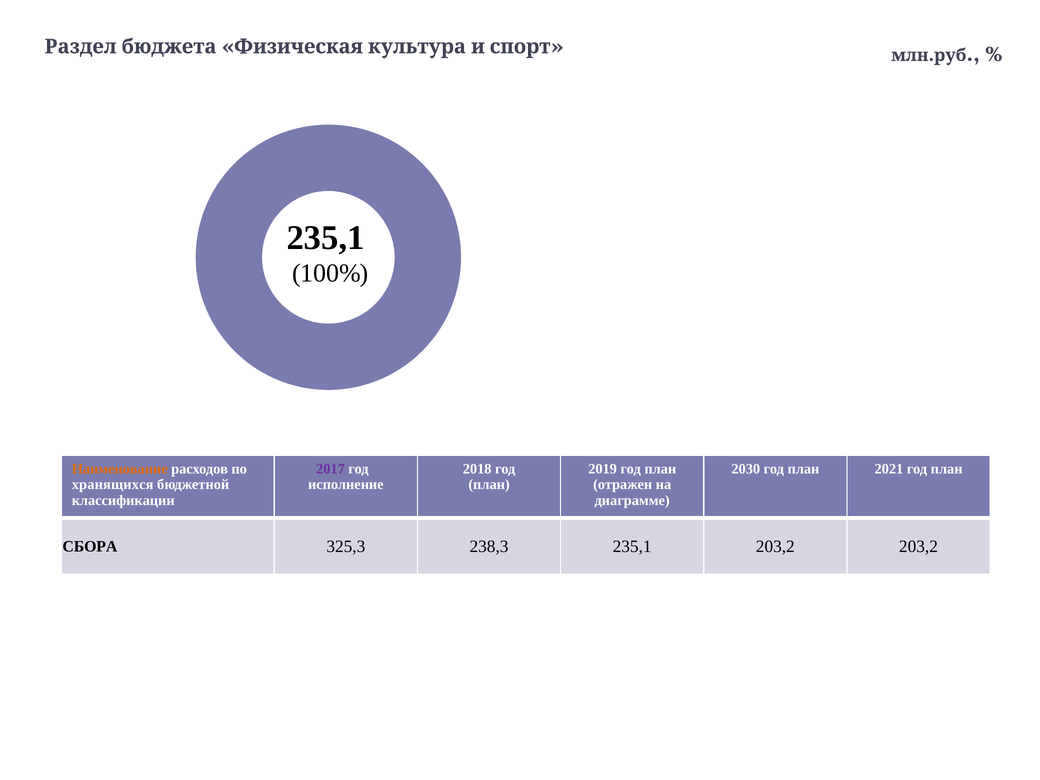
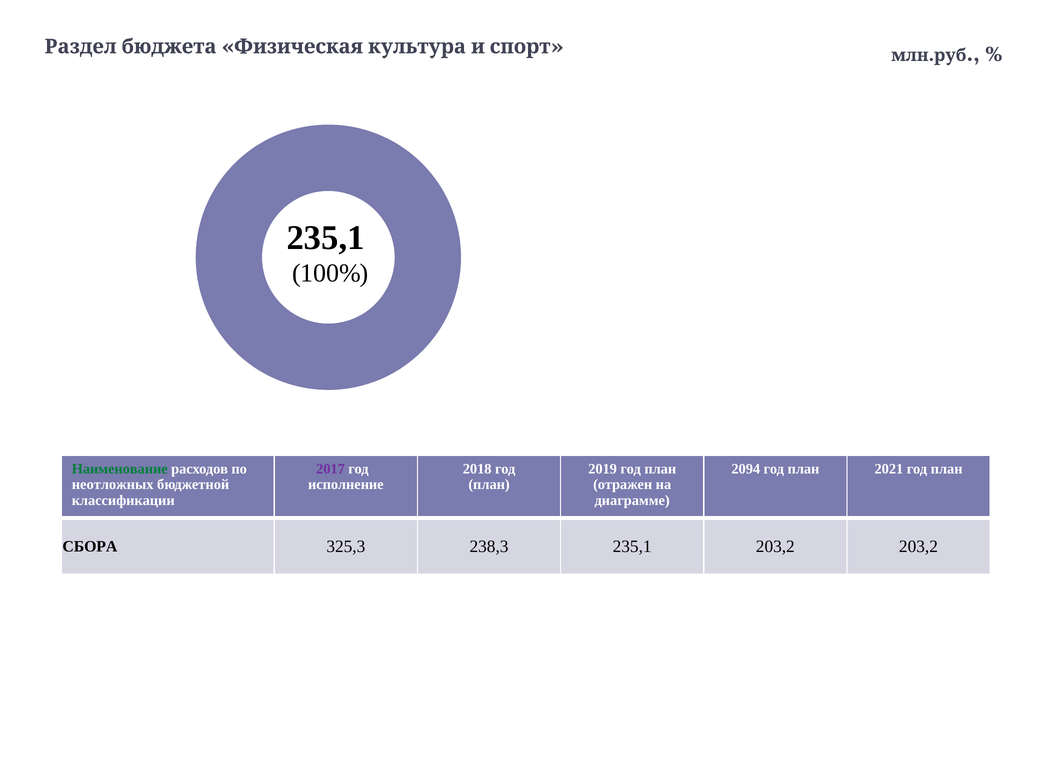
Наименование colour: orange -> green (120, 469)
2030: 2030 -> 2094 (746, 469)
хранящихся: хранящихся -> неотложных (113, 485)
